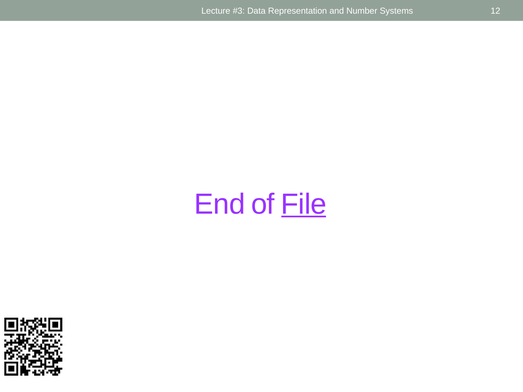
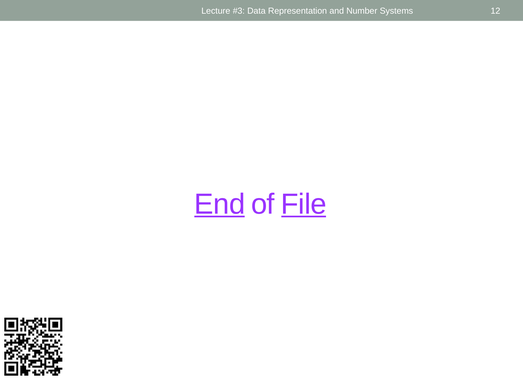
End underline: none -> present (220, 204)
